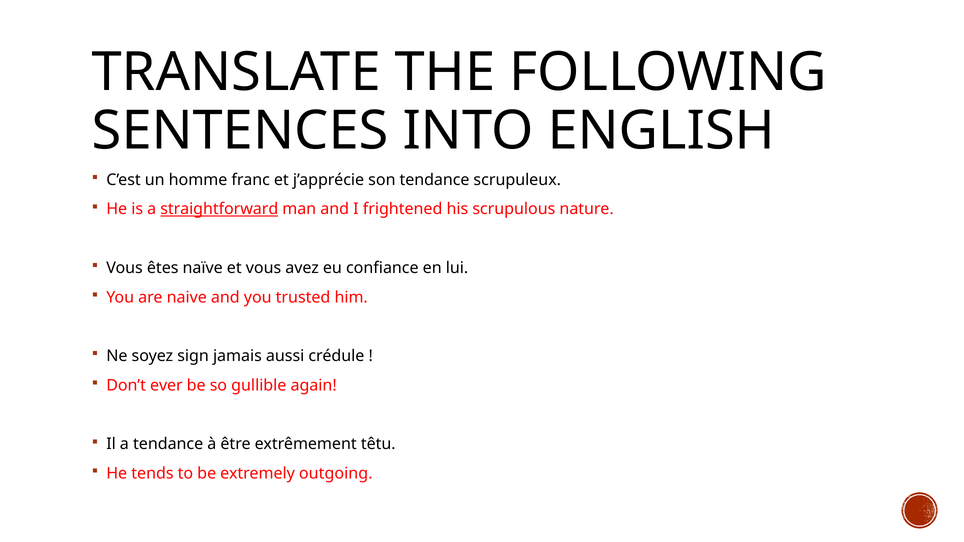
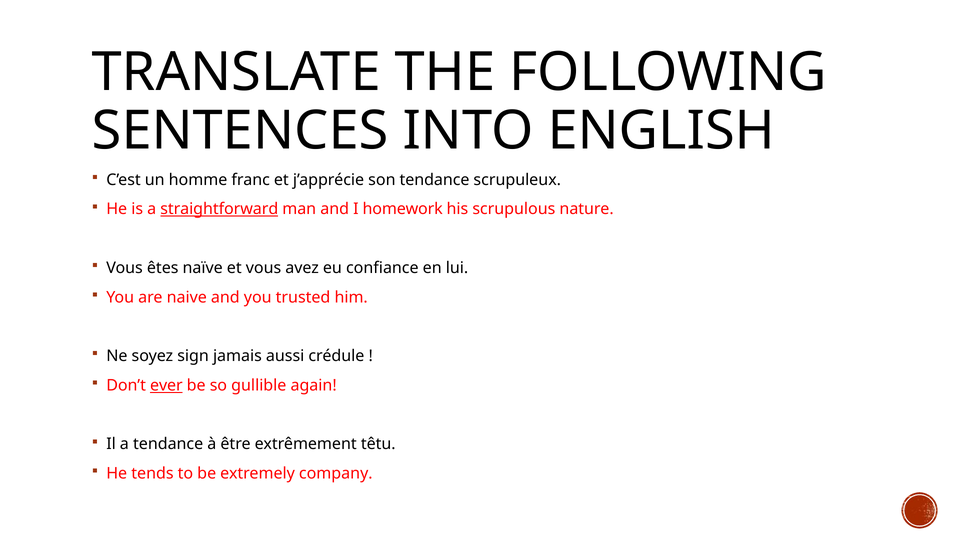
frightened: frightened -> homework (403, 209)
ever underline: none -> present (166, 386)
outgoing: outgoing -> company (336, 474)
